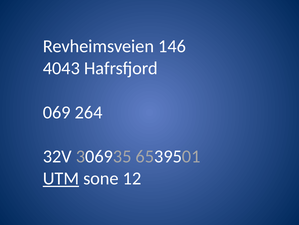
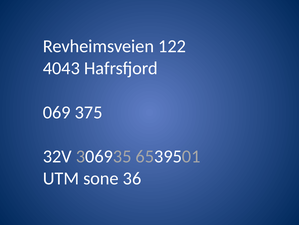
146: 146 -> 122 (172, 46)
264: 264 -> 375 (89, 112)
UTM underline: present -> none (61, 178)
12: 12 -> 36 (132, 178)
